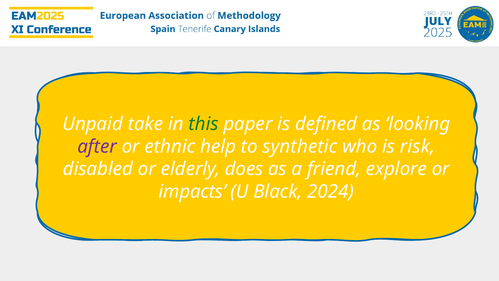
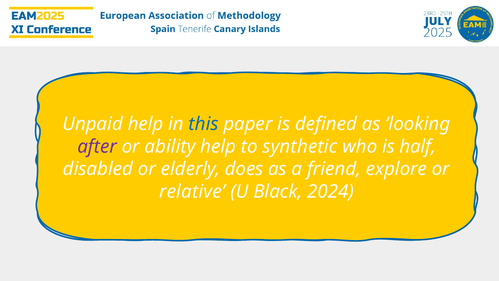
Unpaid take: take -> help (146, 124)
this colour: green -> blue (204, 124)
ethnic: ethnic -> ability (170, 146)
risk: risk -> half (418, 146)
impacts: impacts -> relative (192, 191)
